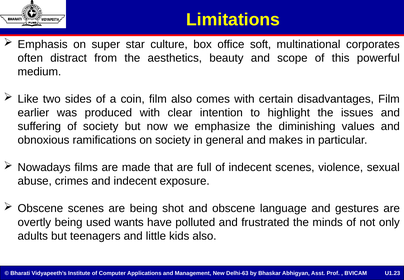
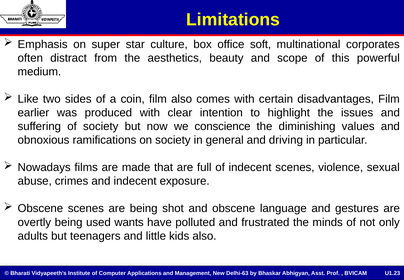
emphasize: emphasize -> conscience (223, 126)
makes: makes -> driving (286, 140)
